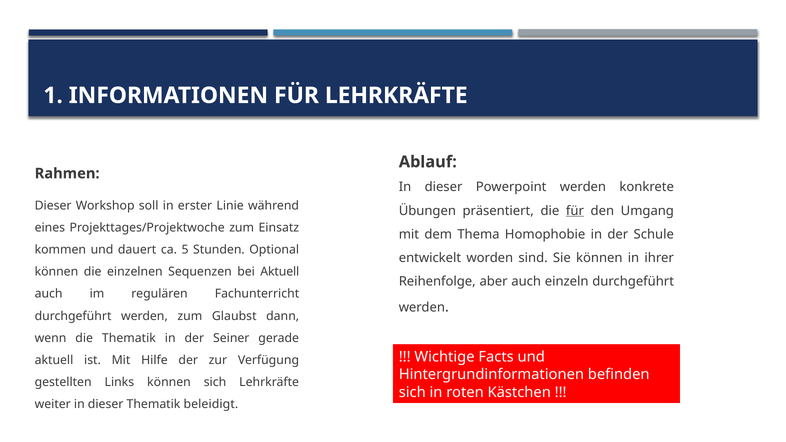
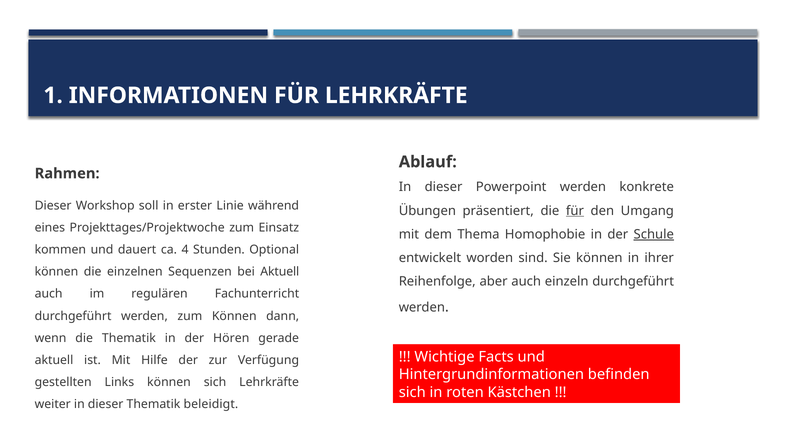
Schule underline: none -> present (654, 234)
5: 5 -> 4 (185, 250)
zum Glaubst: Glaubst -> Können (234, 316)
Seiner: Seiner -> Hören (231, 338)
